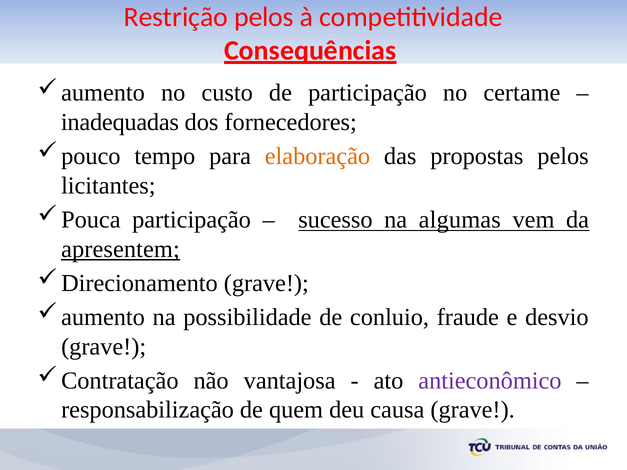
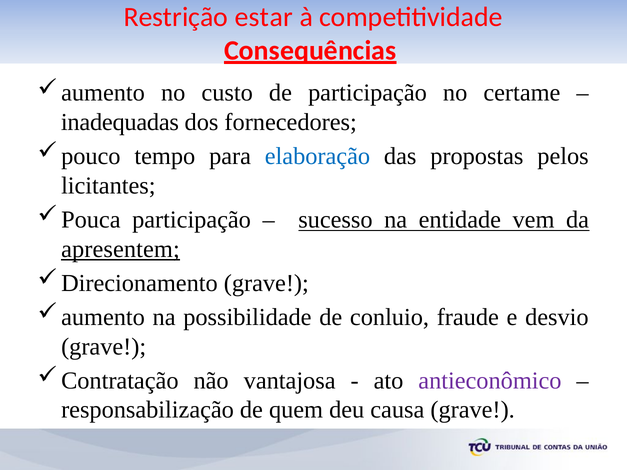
Restrição pelos: pelos -> estar (264, 17)
elaboração colour: orange -> blue (317, 156)
algumas: algumas -> entidade (460, 220)
